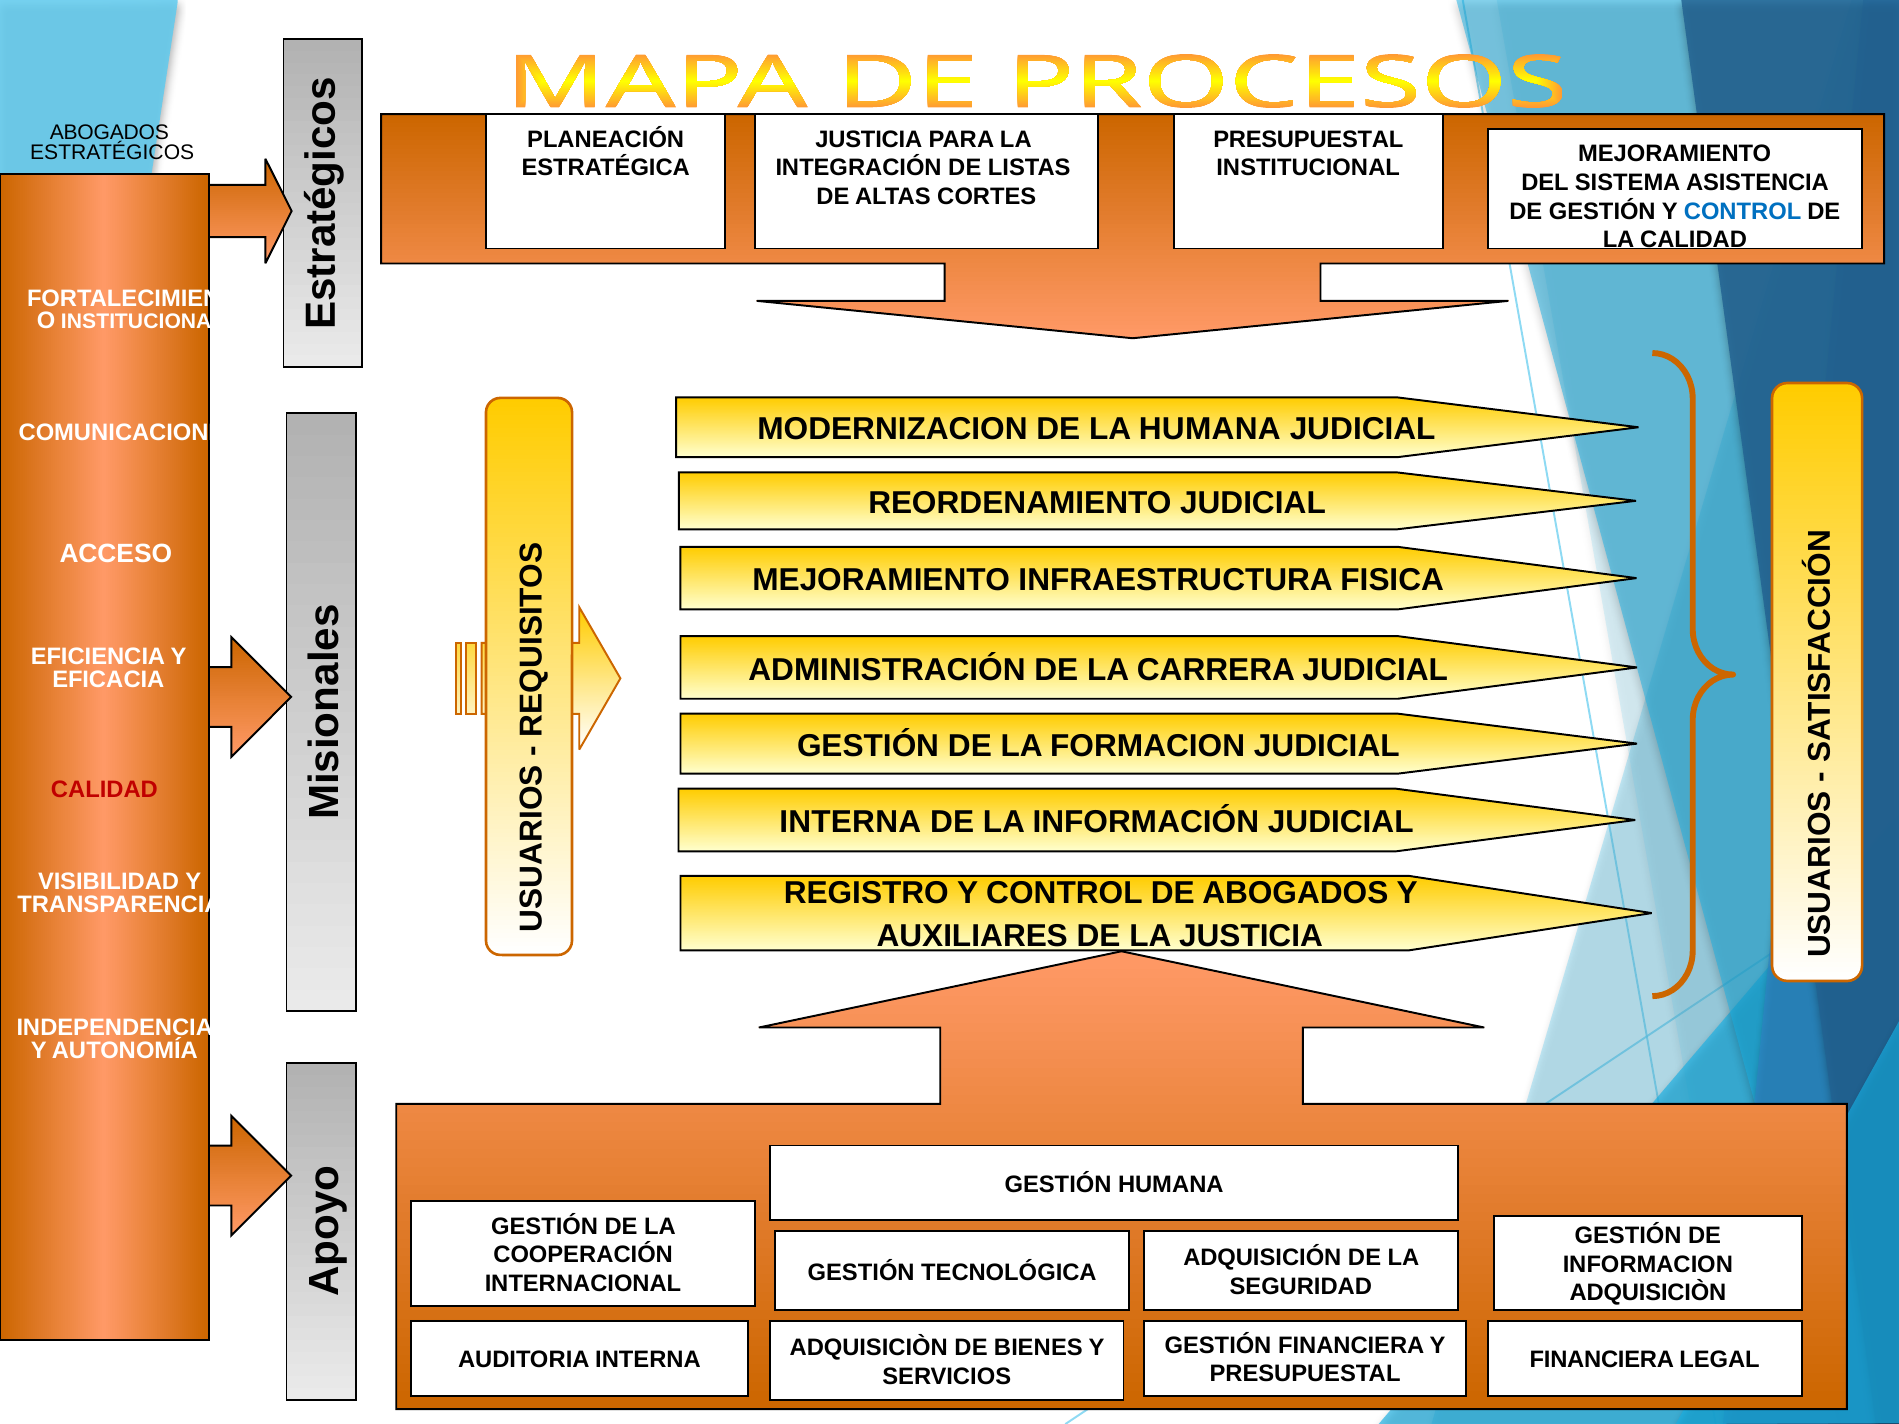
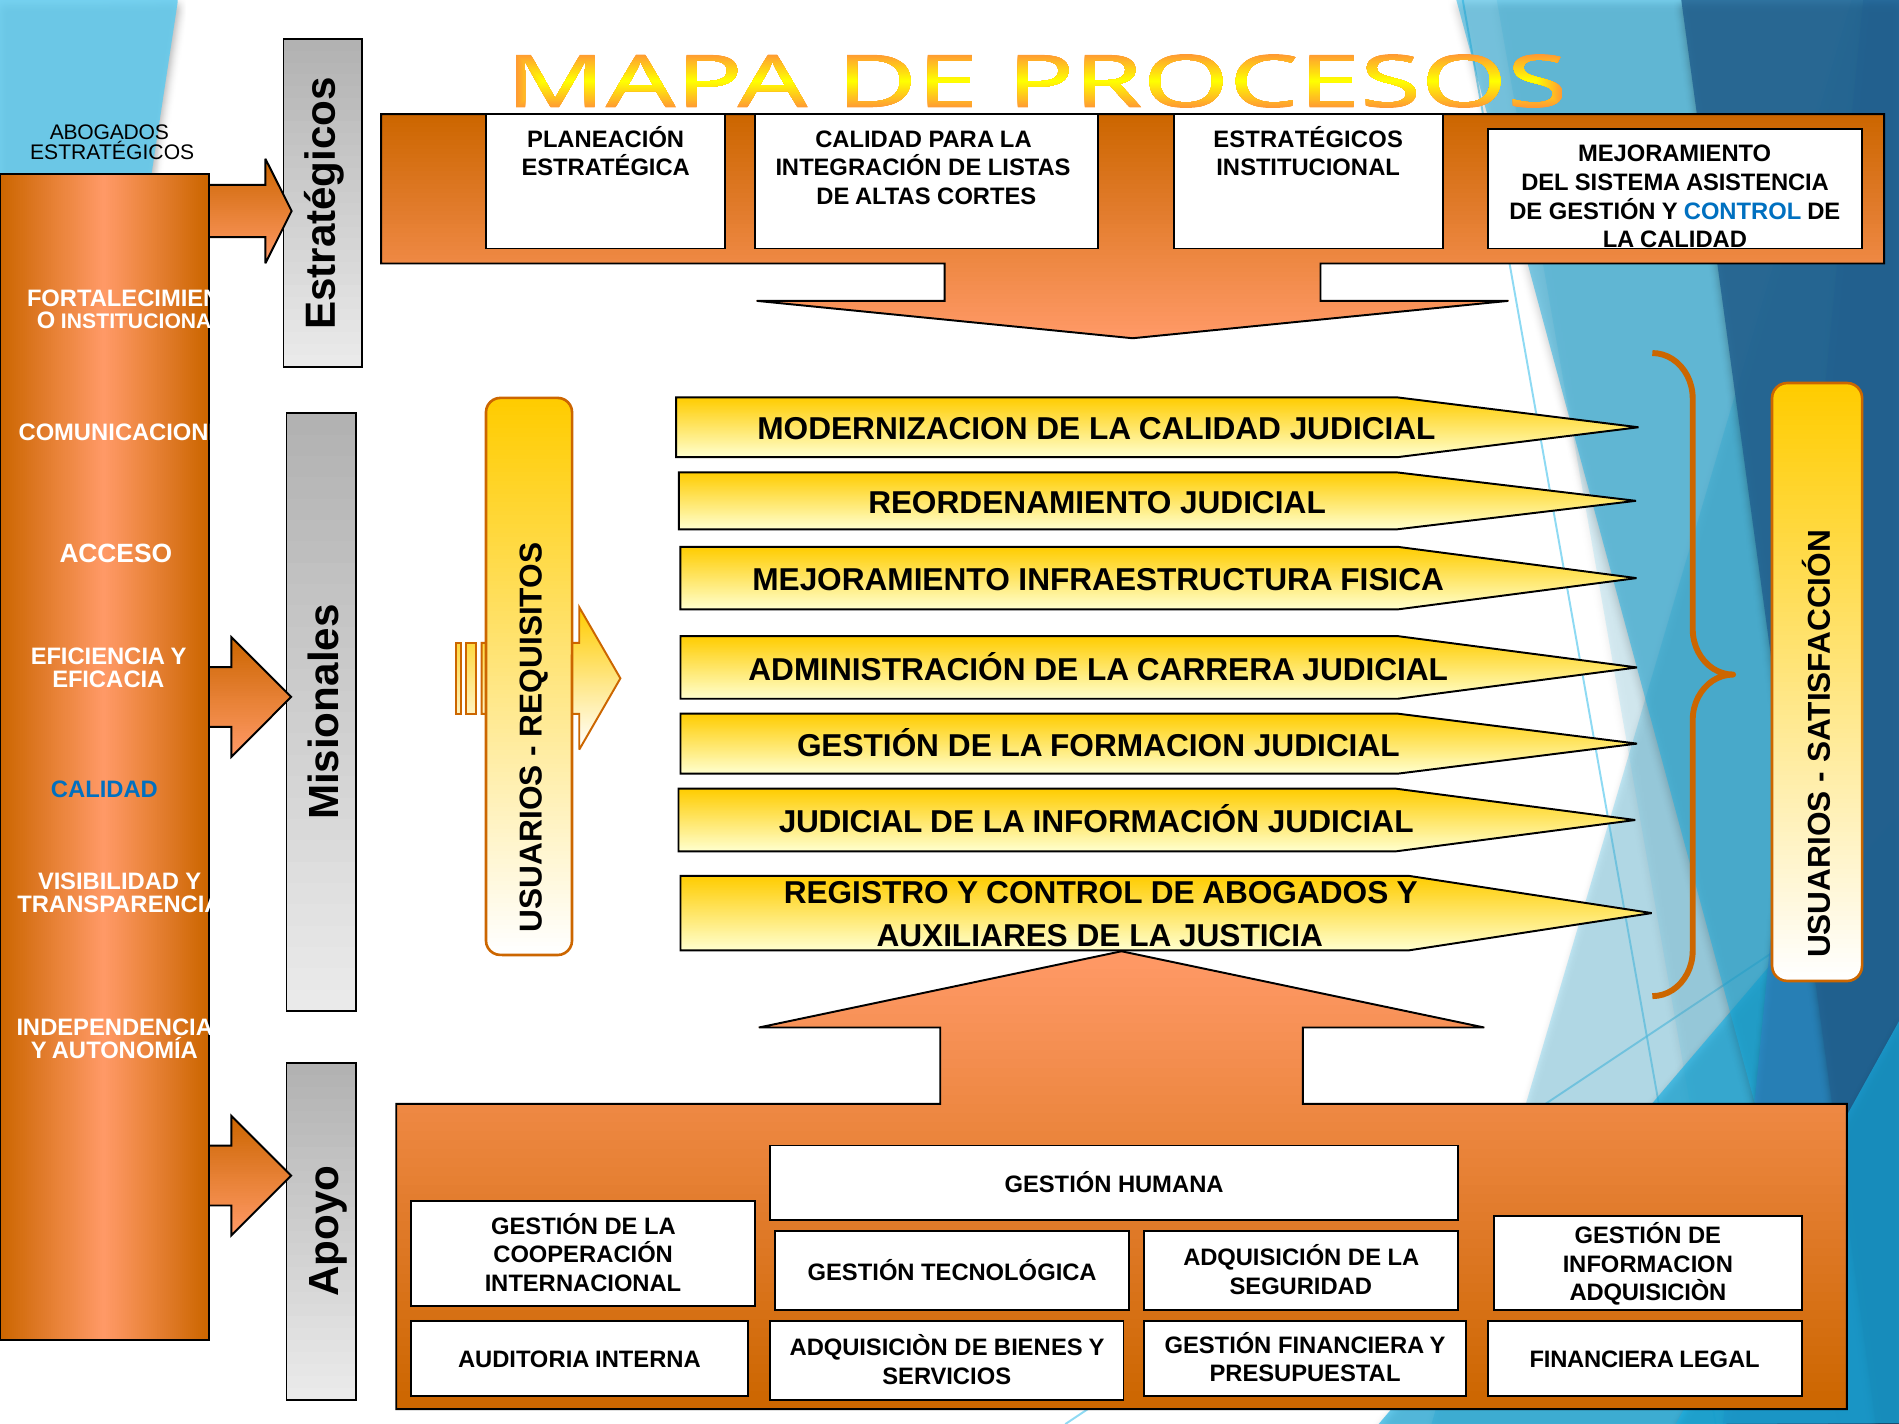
JUSTICIA: JUSTICIA -> CALIDAD (869, 139)
PRESUPUESTAL: PRESUPUESTAL -> ESTRATÉGICOS (1308, 139)
MODERNIZACION DE LA HUMANA: HUMANA -> CALIDAD (1210, 430)
CALIDAD colour: red -> blue (104, 790)
INTERNA: INTERNA -> JUDICIAL (851, 822)
